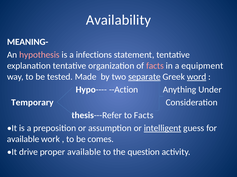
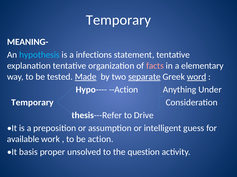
Availability: Availability -> Temporary (118, 20)
hypothesis colour: pink -> light blue (39, 55)
equipment: equipment -> elementary (202, 66)
Made underline: none -> present (86, 77)
to Facts: Facts -> Drive (144, 116)
intelligent underline: present -> none (163, 129)
comes: comes -> action (101, 140)
drive: drive -> basis (28, 153)
proper available: available -> unsolved (84, 153)
